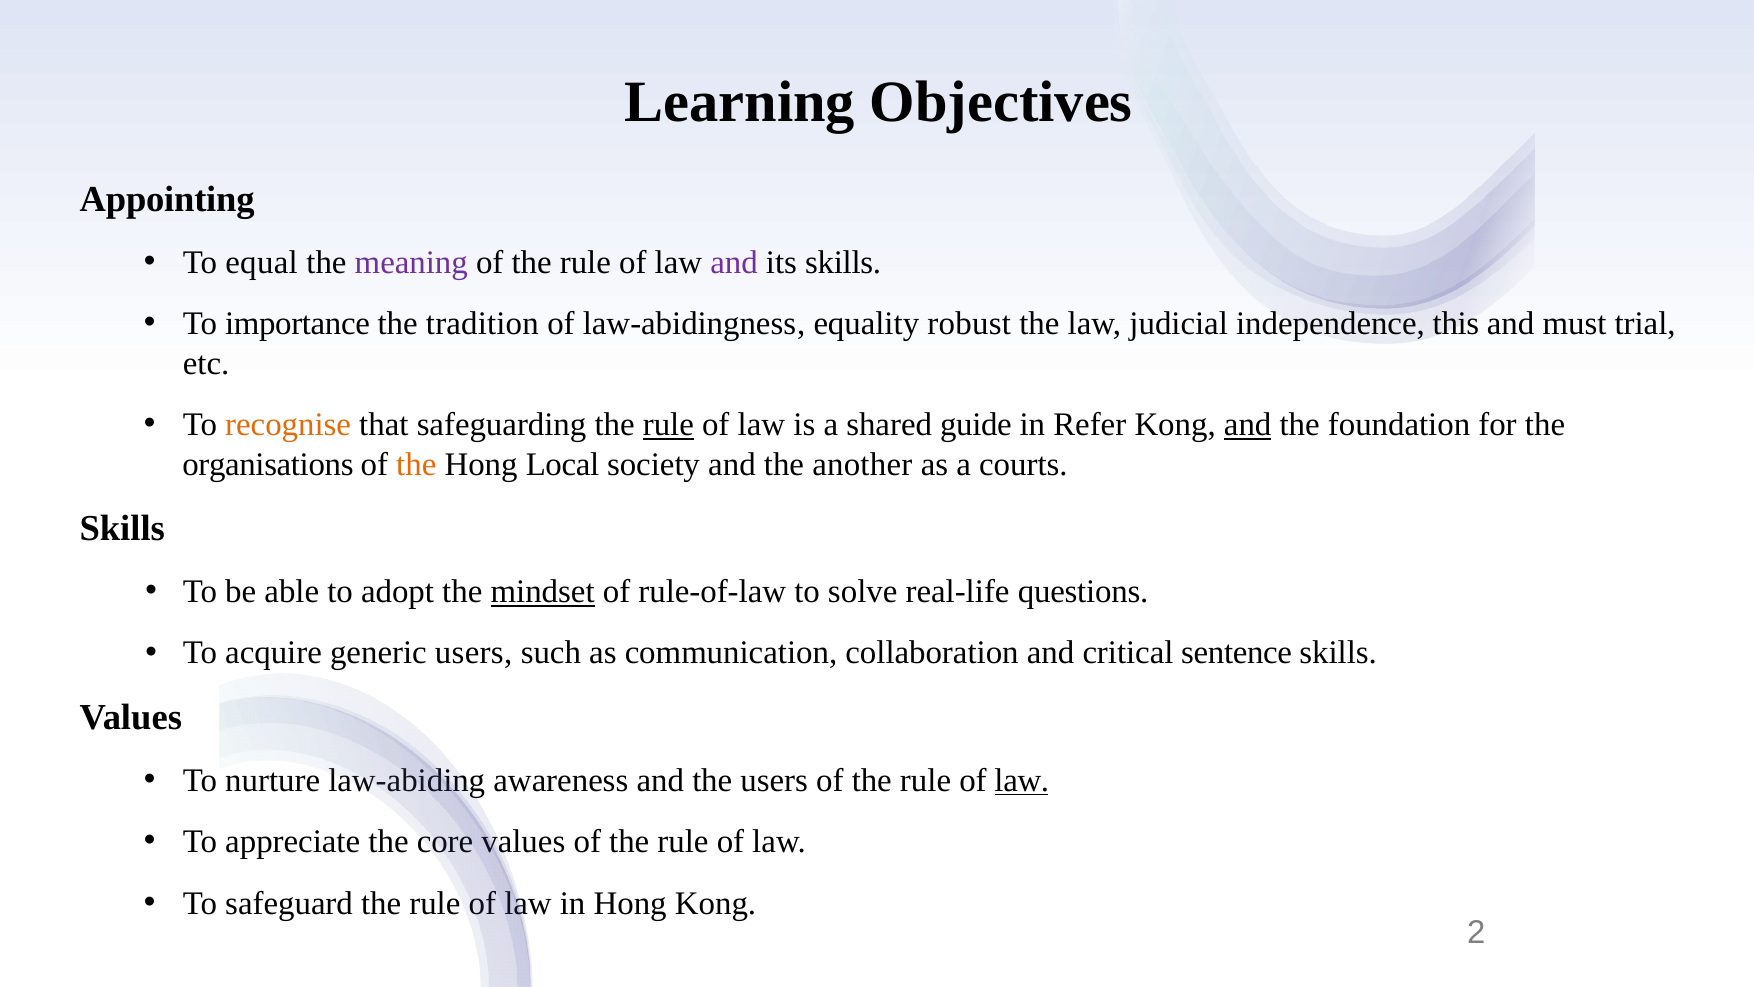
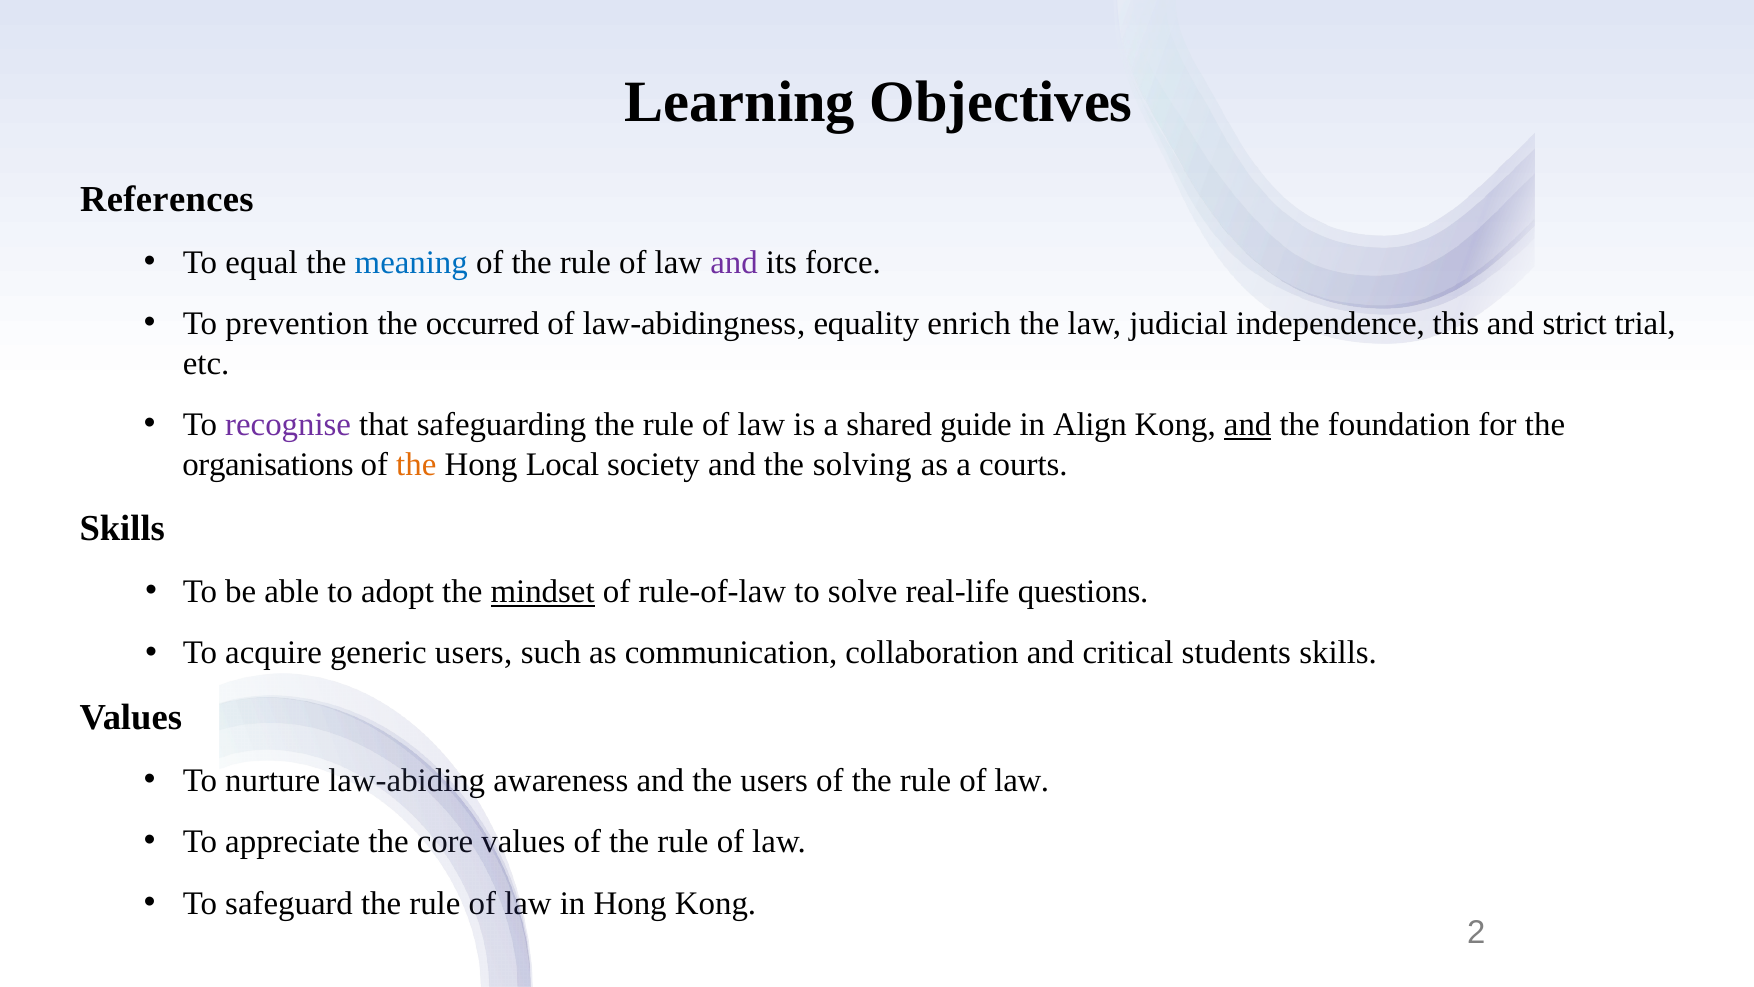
Appointing: Appointing -> References (167, 199)
meaning colour: purple -> blue (411, 262)
its skills: skills -> force (843, 262)
importance: importance -> prevention (297, 324)
tradition: tradition -> occurred (483, 324)
robust: robust -> enrich (969, 324)
must: must -> strict (1575, 324)
recognise colour: orange -> purple (288, 425)
rule underline: present -> none (668, 425)
Refer: Refer -> Align (1090, 425)
another: another -> solving (862, 464)
sentence: sentence -> students (1236, 653)
law underline: present -> none (1022, 780)
